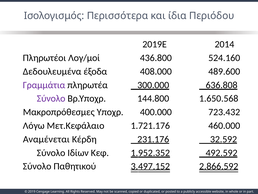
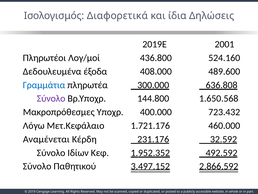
Περισσότερα: Περισσότερα -> Διαφορετικά (117, 16)
Περιόδου: Περιόδου -> Δηλώσεις (212, 16)
2014: 2014 -> 2001 (224, 44)
Γραμμάτια colour: purple -> blue (44, 85)
